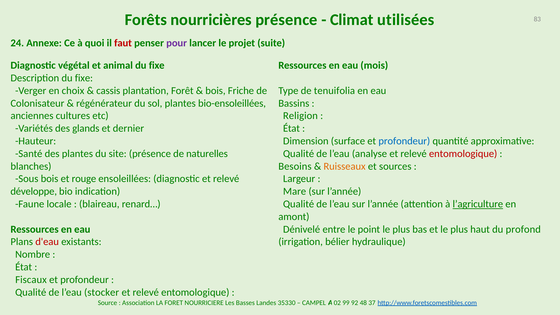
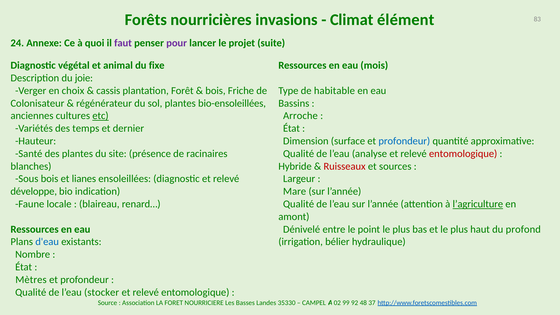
nourricières présence: présence -> invasions (287, 20)
utilisées: utilisées -> élément (406, 20)
faut colour: red -> purple (123, 43)
Description du fixe: fixe -> joie (84, 78)
tenuifolia: tenuifolia -> habitable (334, 91)
etc underline: none -> present (100, 116)
Religion: Religion -> Arroche (300, 116)
glands: glands -> temps (86, 128)
naturelles: naturelles -> racinaires (207, 154)
Besoins: Besoins -> Hybride (295, 166)
Ruisseaux colour: orange -> red (345, 166)
rouge: rouge -> lianes (84, 179)
d'eau colour: red -> blue (47, 242)
Fiscaux: Fiscaux -> Mètres (31, 280)
